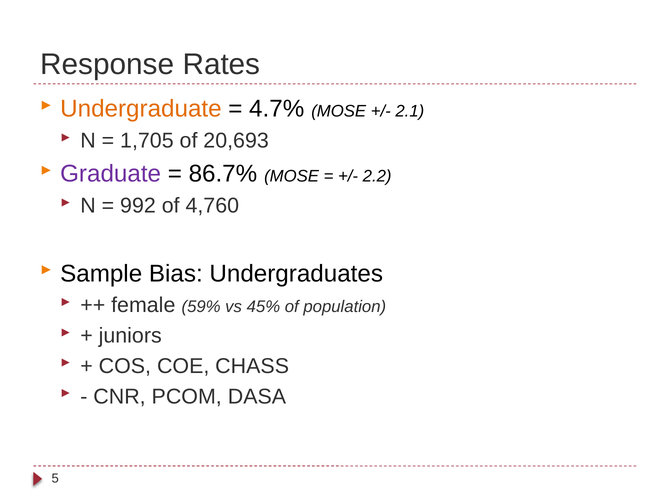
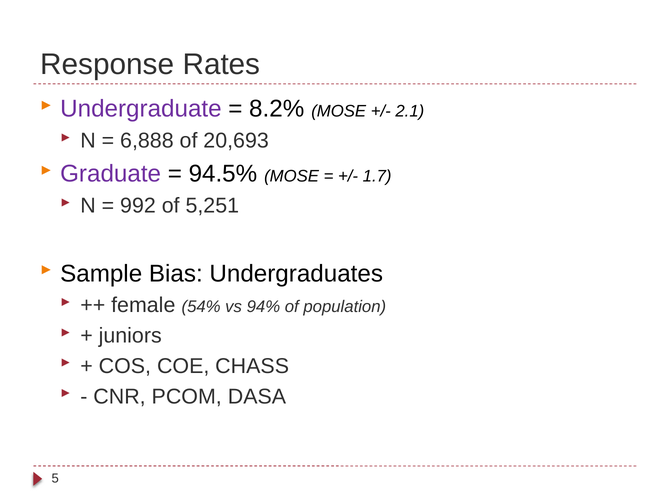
Undergraduate colour: orange -> purple (141, 109)
4.7%: 4.7% -> 8.2% (277, 109)
1,705: 1,705 -> 6,888 (147, 141)
86.7%: 86.7% -> 94.5% (223, 174)
2.2: 2.2 -> 1.7 (377, 176)
4,760: 4,760 -> 5,251 (212, 206)
59%: 59% -> 54% (201, 307)
45%: 45% -> 94% (263, 307)
